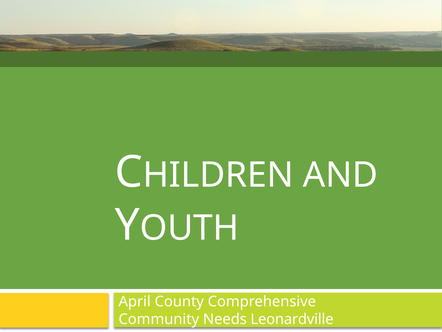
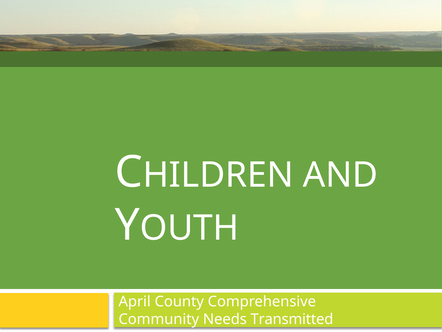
Leonardville: Leonardville -> Transmitted (292, 319)
